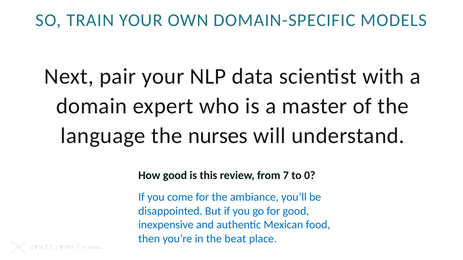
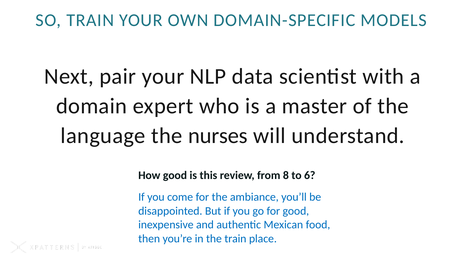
7: 7 -> 8 (286, 176)
0: 0 -> 6 (310, 176)
the beat: beat -> train (235, 239)
